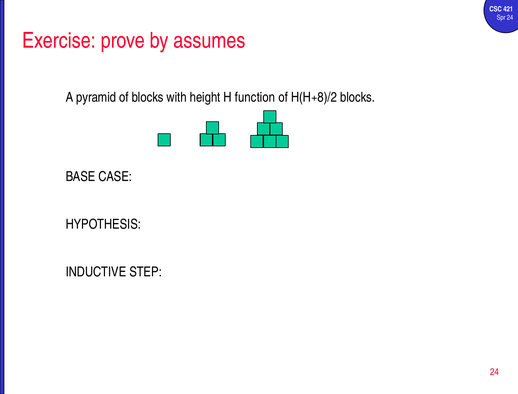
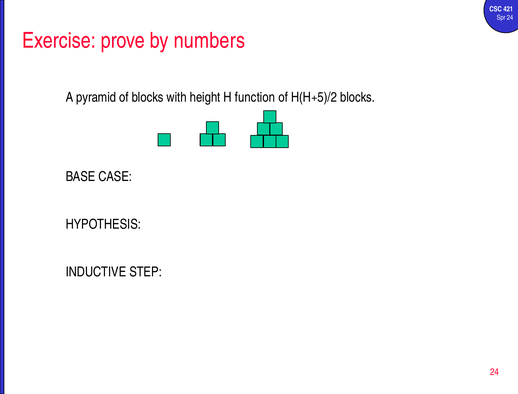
assumes: assumes -> numbers (209, 41)
H(H+8)/2: H(H+8)/2 -> H(H+5)/2 (314, 98)
